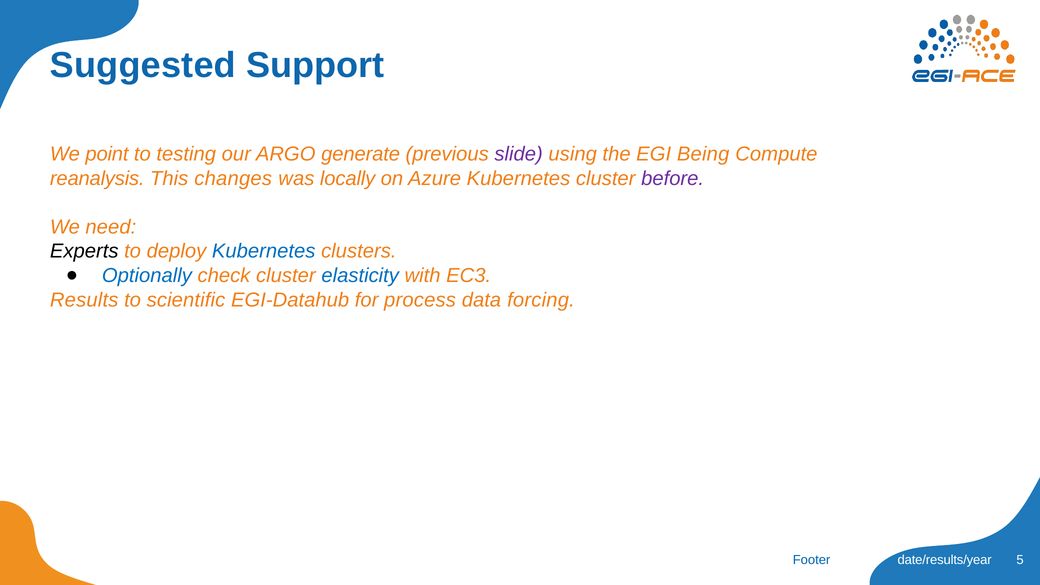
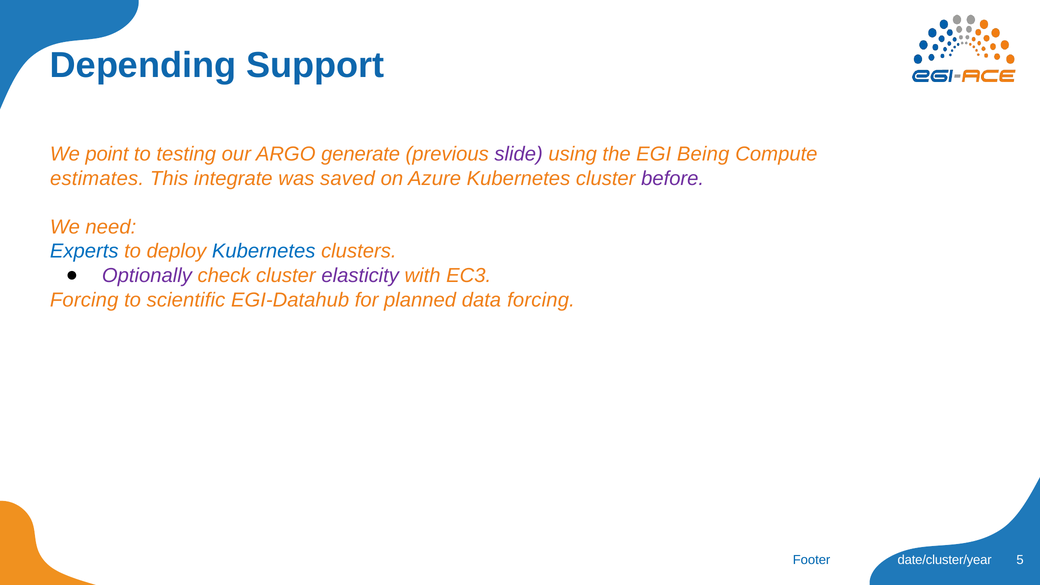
Suggested: Suggested -> Depending (143, 65)
reanalysis: reanalysis -> estimates (97, 178)
changes: changes -> integrate (233, 178)
locally: locally -> saved (347, 178)
Experts colour: black -> blue (84, 251)
Optionally colour: blue -> purple (147, 276)
elasticity colour: blue -> purple (360, 276)
Results: Results -> Forcing (84, 300)
process: process -> planned (420, 300)
date/results/year: date/results/year -> date/cluster/year (945, 560)
